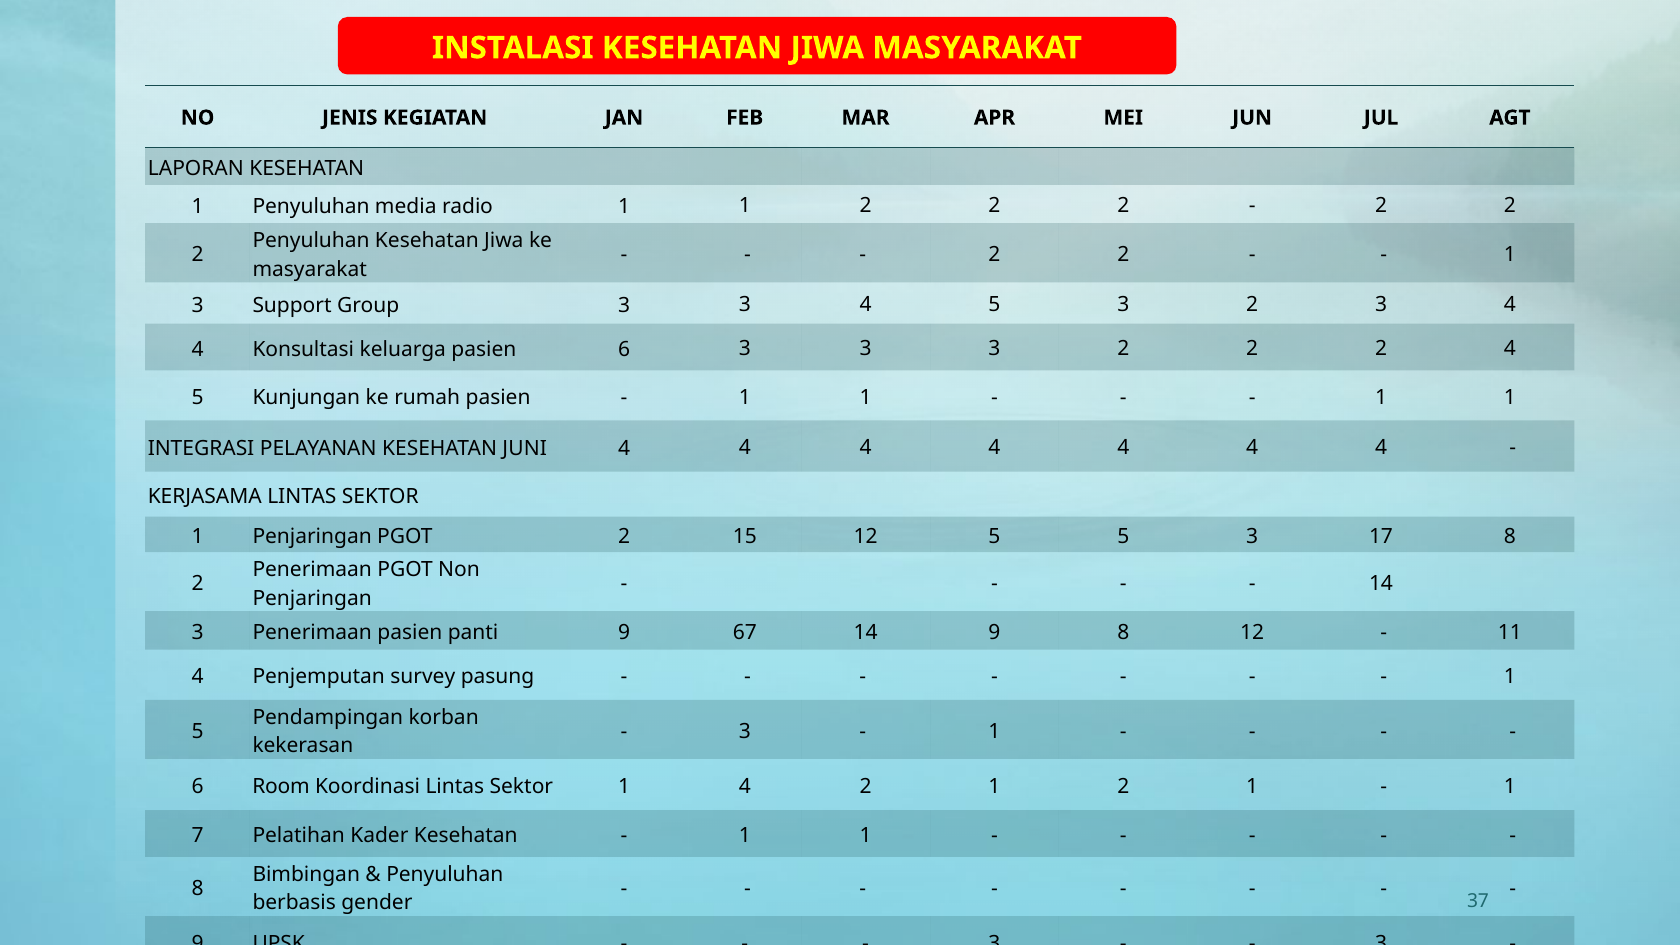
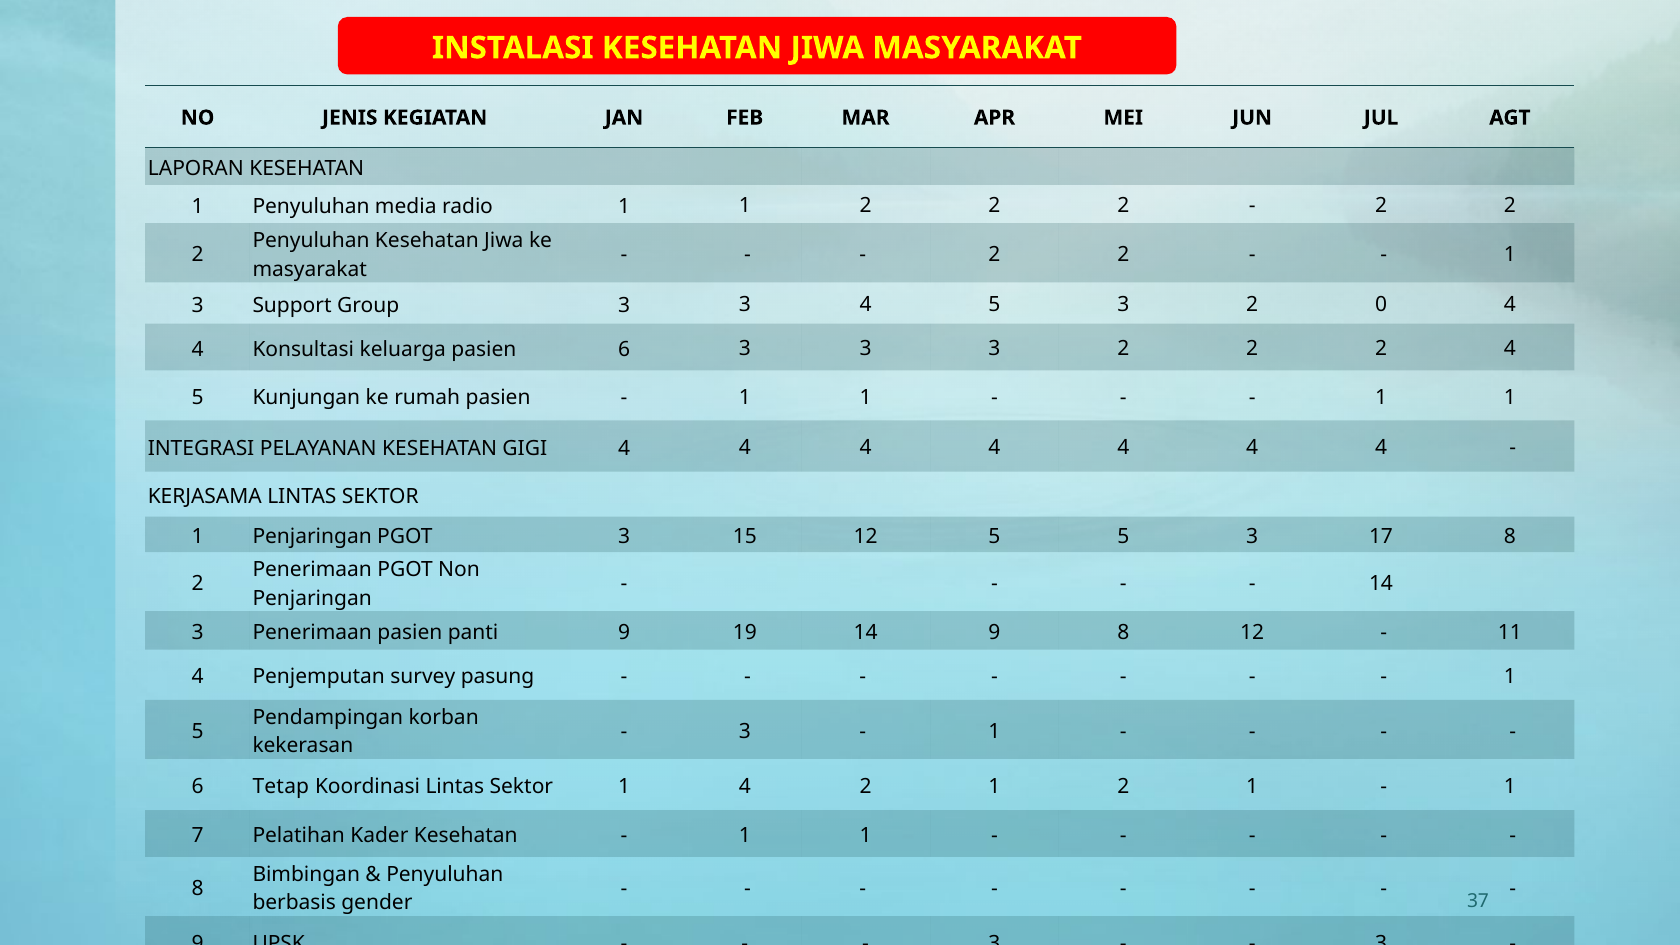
2 3: 3 -> 0 (1381, 305)
JUNI: JUNI -> GIGI (525, 448)
PGOT 2: 2 -> 3 (624, 537)
67: 67 -> 19 (745, 632)
Room: Room -> Tetap (281, 787)
